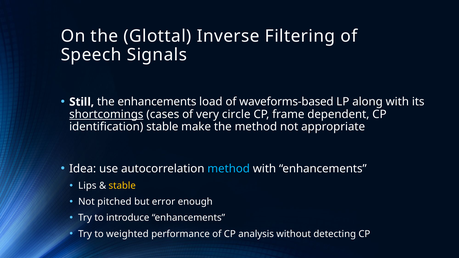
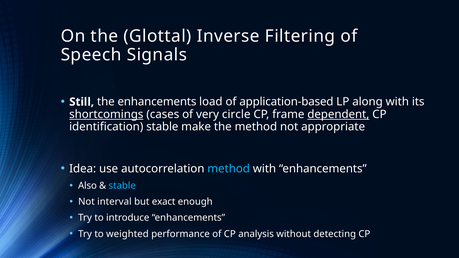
waveforms-based: waveforms-based -> application-based (286, 102)
dependent underline: none -> present (338, 114)
Lips: Lips -> Also (87, 186)
stable colour: yellow -> light blue (122, 186)
pitched: pitched -> interval (114, 202)
error: error -> exact (164, 202)
